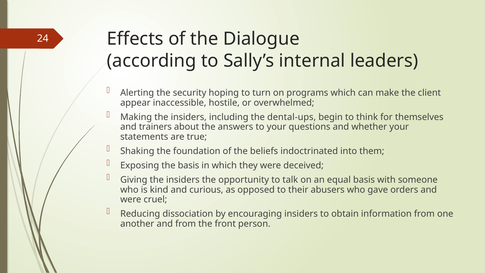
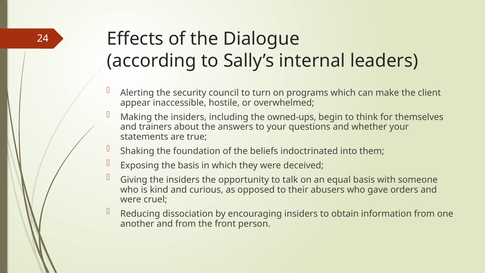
hoping: hoping -> council (224, 93)
dental-ups: dental-ups -> owned-ups (292, 117)
